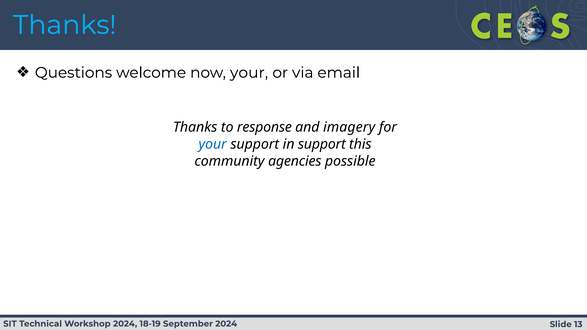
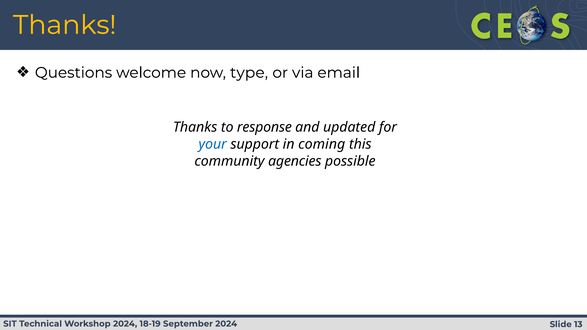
Thanks colour: light blue -> yellow (65, 25)
now your: your -> type (249, 73)
imagery: imagery -> updated (349, 127)
in support: support -> coming (322, 144)
